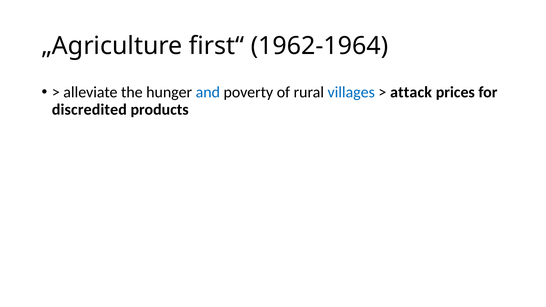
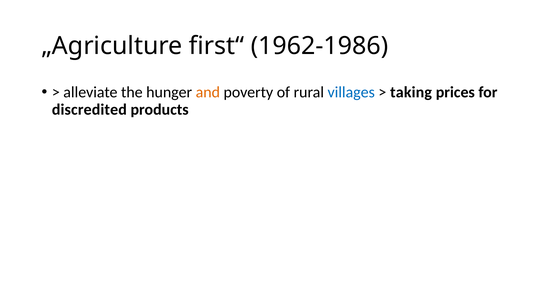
1962-1964: 1962-1964 -> 1962-1986 (320, 46)
and colour: blue -> orange (208, 92)
attack: attack -> taking (411, 92)
